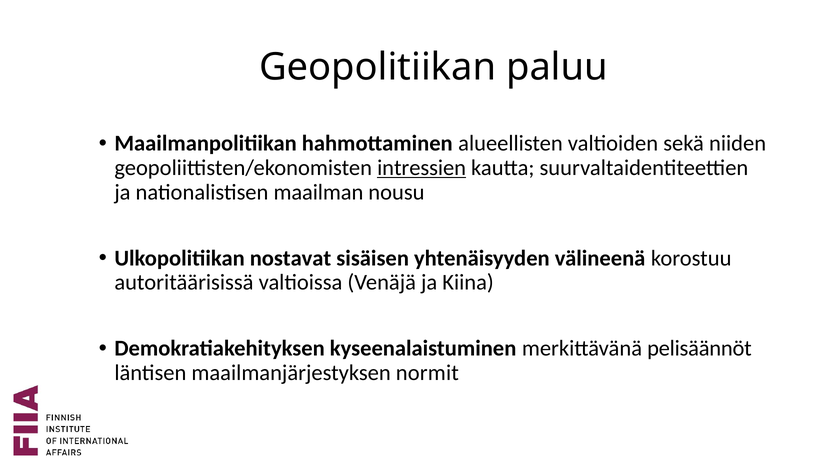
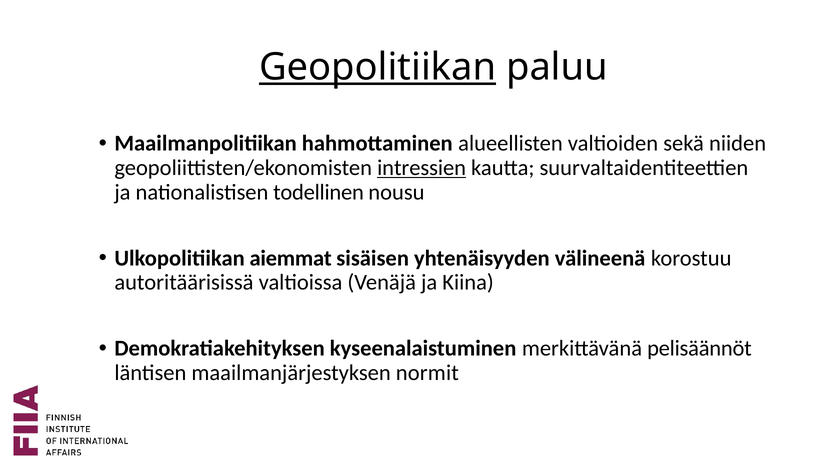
Geopolitiikan underline: none -> present (378, 67)
maailman: maailman -> todellinen (318, 192)
nostavat: nostavat -> aiemmat (291, 258)
